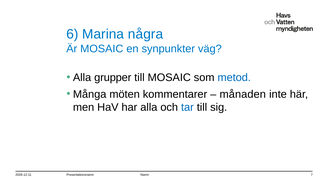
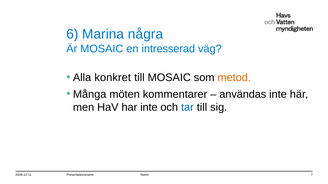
synpunkter: synpunkter -> intresserad (168, 49)
grupper: grupper -> konkret (113, 78)
metod colour: blue -> orange (234, 78)
månaden: månaden -> användas (243, 94)
har alla: alla -> inte (149, 108)
